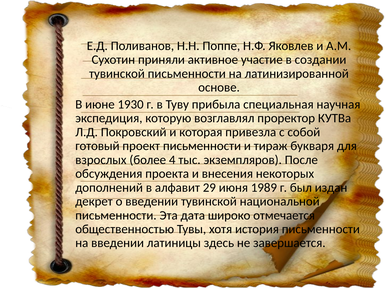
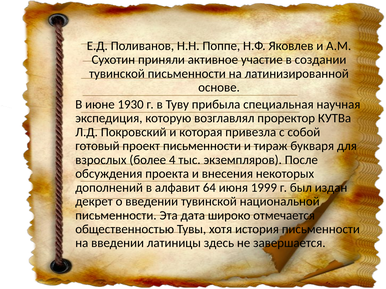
29: 29 -> 64 (209, 188)
1989: 1989 -> 1999 (264, 188)
